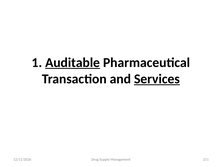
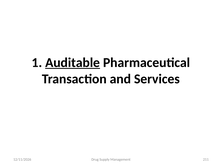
Services underline: present -> none (157, 79)
